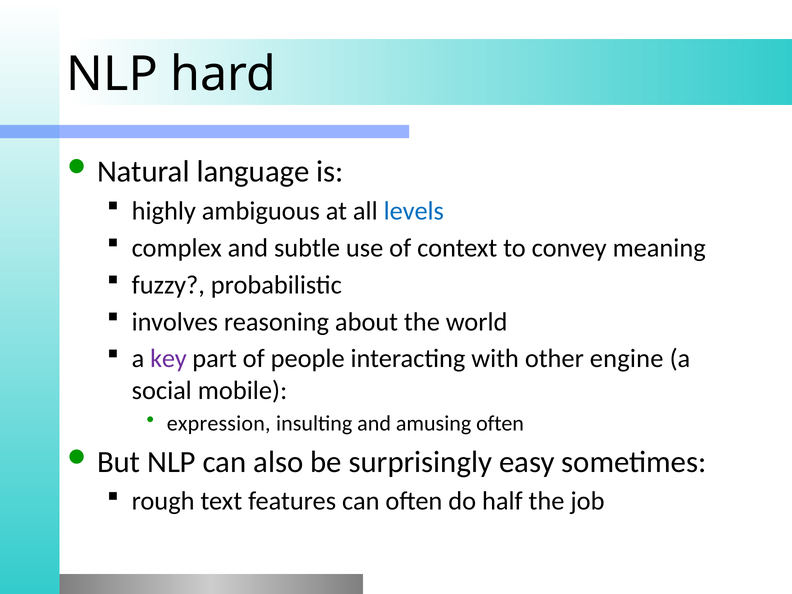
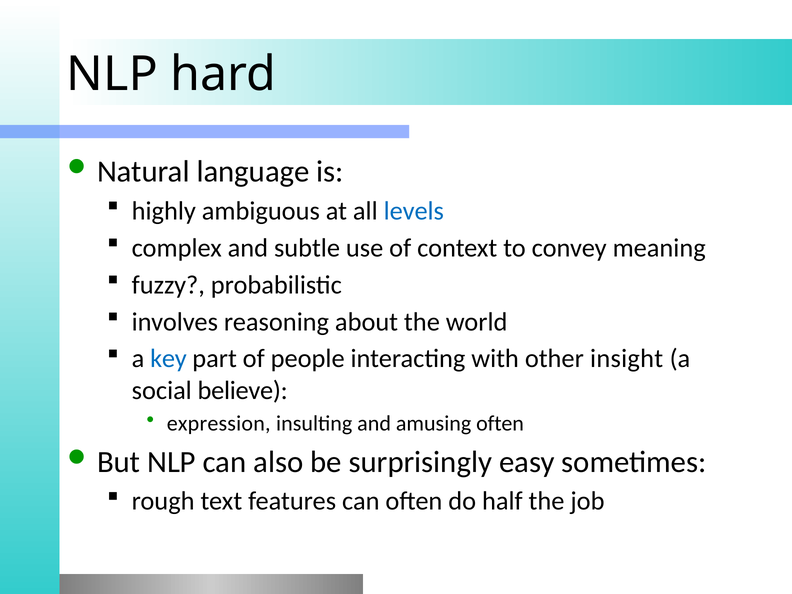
key colour: purple -> blue (168, 359)
engine: engine -> insight (627, 359)
mobile: mobile -> believe (243, 390)
